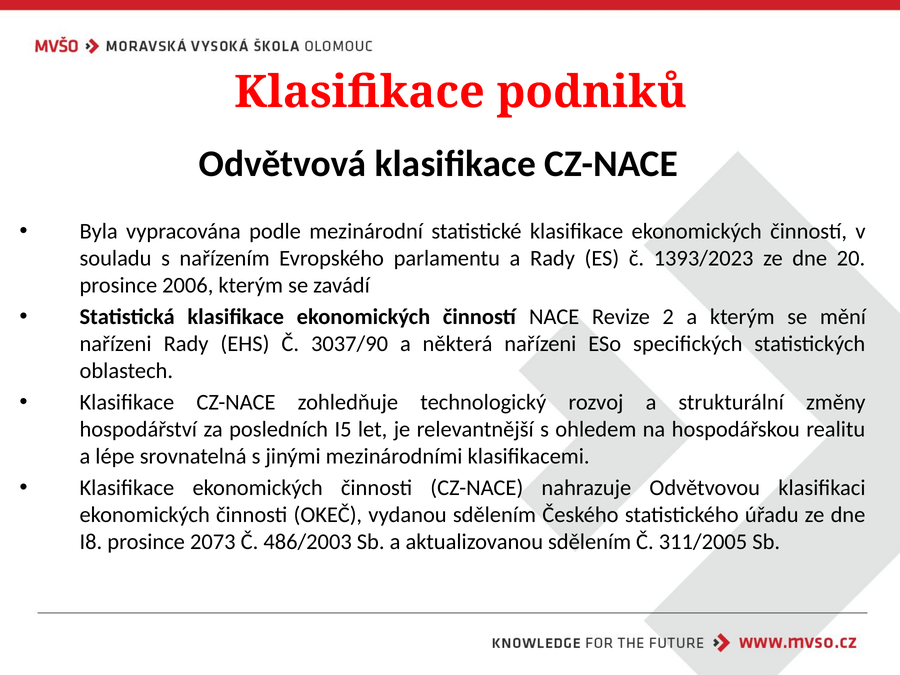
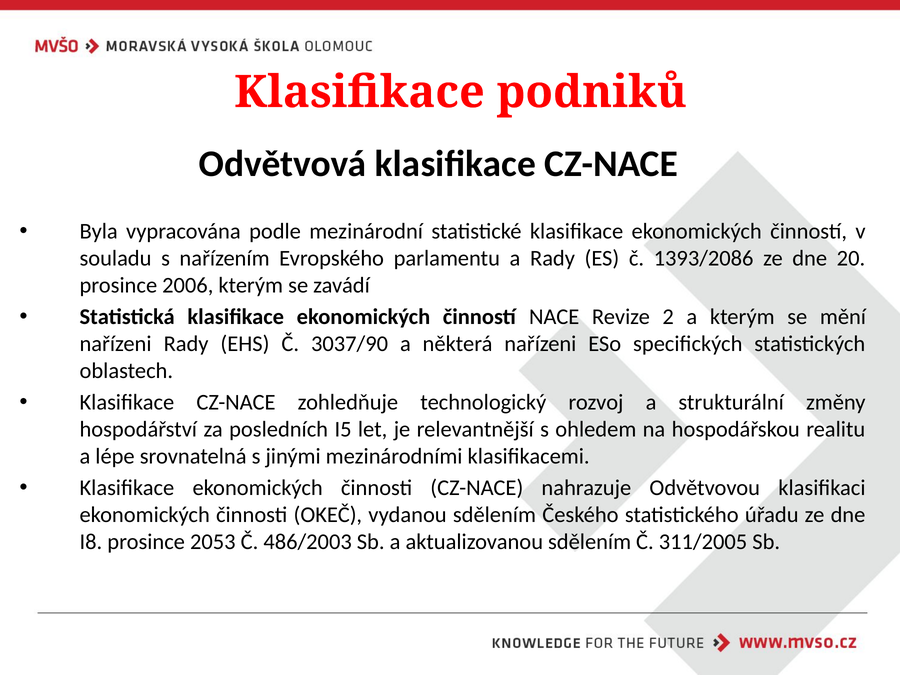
1393/2023: 1393/2023 -> 1393/2086 (704, 258)
2073: 2073 -> 2053 (213, 542)
